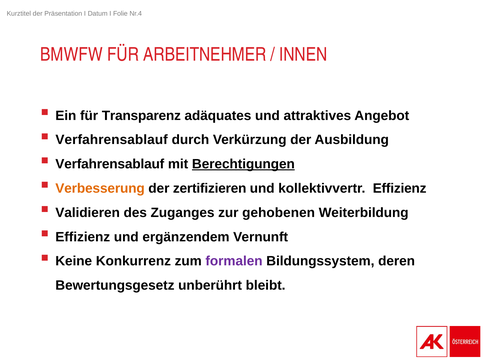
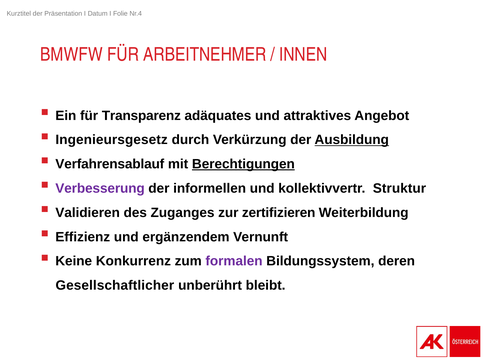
Verfahrensablauf: Verfahrensablauf -> Ingenieursgesetz (112, 140)
Ausbildung underline: none -> present (352, 140)
Verbesserung colour: orange -> purple (100, 189)
zertifizieren: zertifizieren -> informellen (210, 189)
kollektivvertr Effizienz: Effizienz -> Struktur (399, 189)
gehobenen: gehobenen -> zertifizieren (279, 213)
Bewertungsgesetz: Bewertungsgesetz -> Gesellschaftlicher (115, 286)
